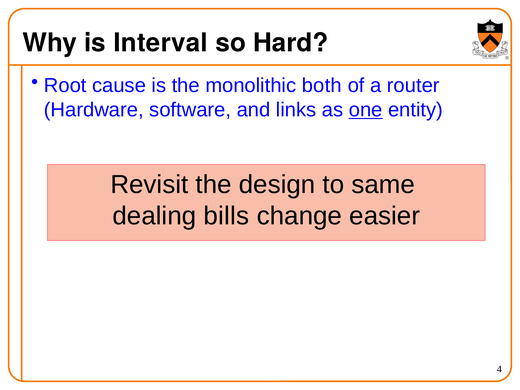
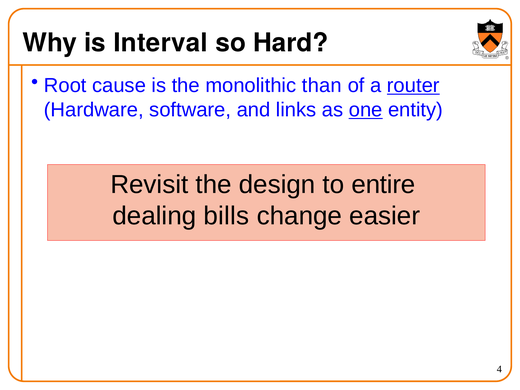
both: both -> than (322, 85)
router underline: none -> present (413, 85)
same: same -> entire (383, 185)
